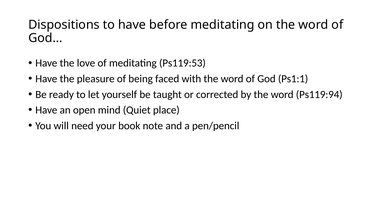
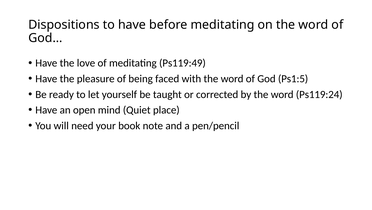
Ps119:53: Ps119:53 -> Ps119:49 (182, 63)
Ps1:1: Ps1:1 -> Ps1:5 (293, 78)
Ps119:94: Ps119:94 -> Ps119:24 (319, 94)
